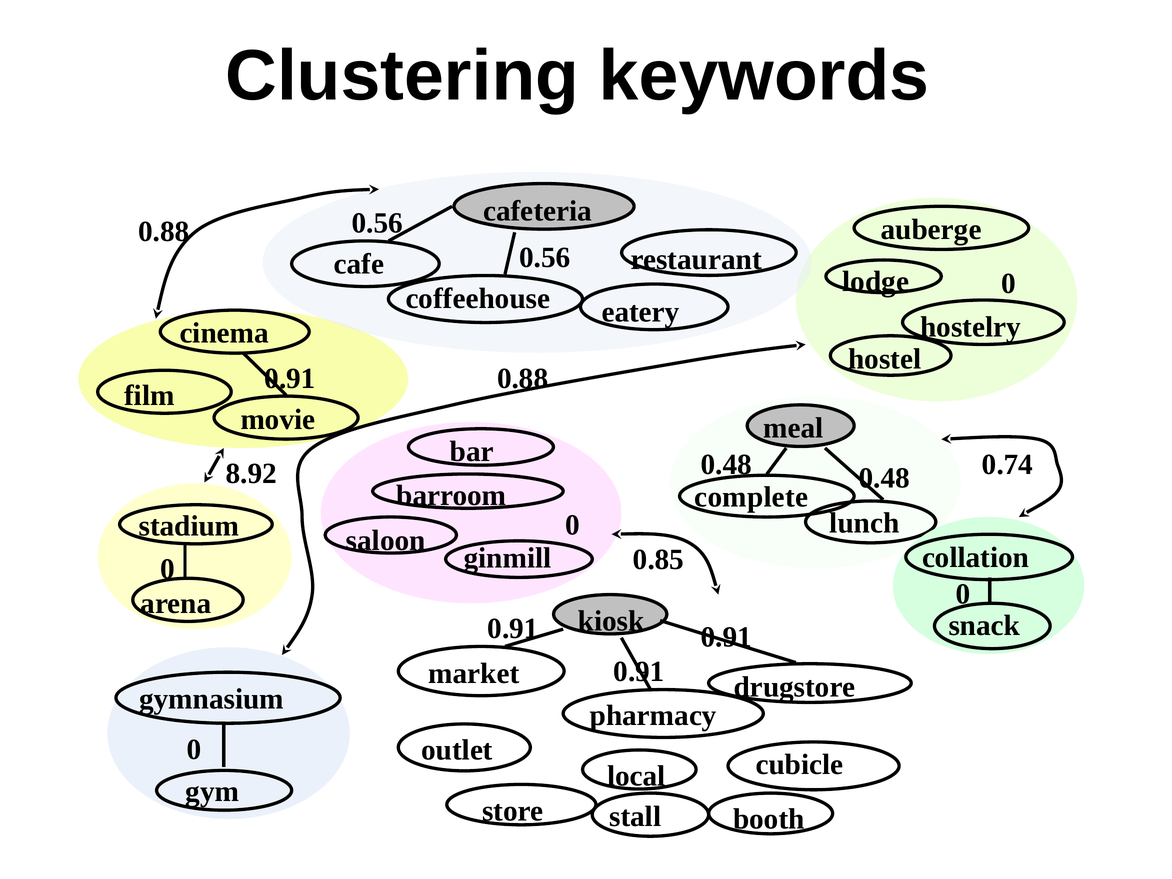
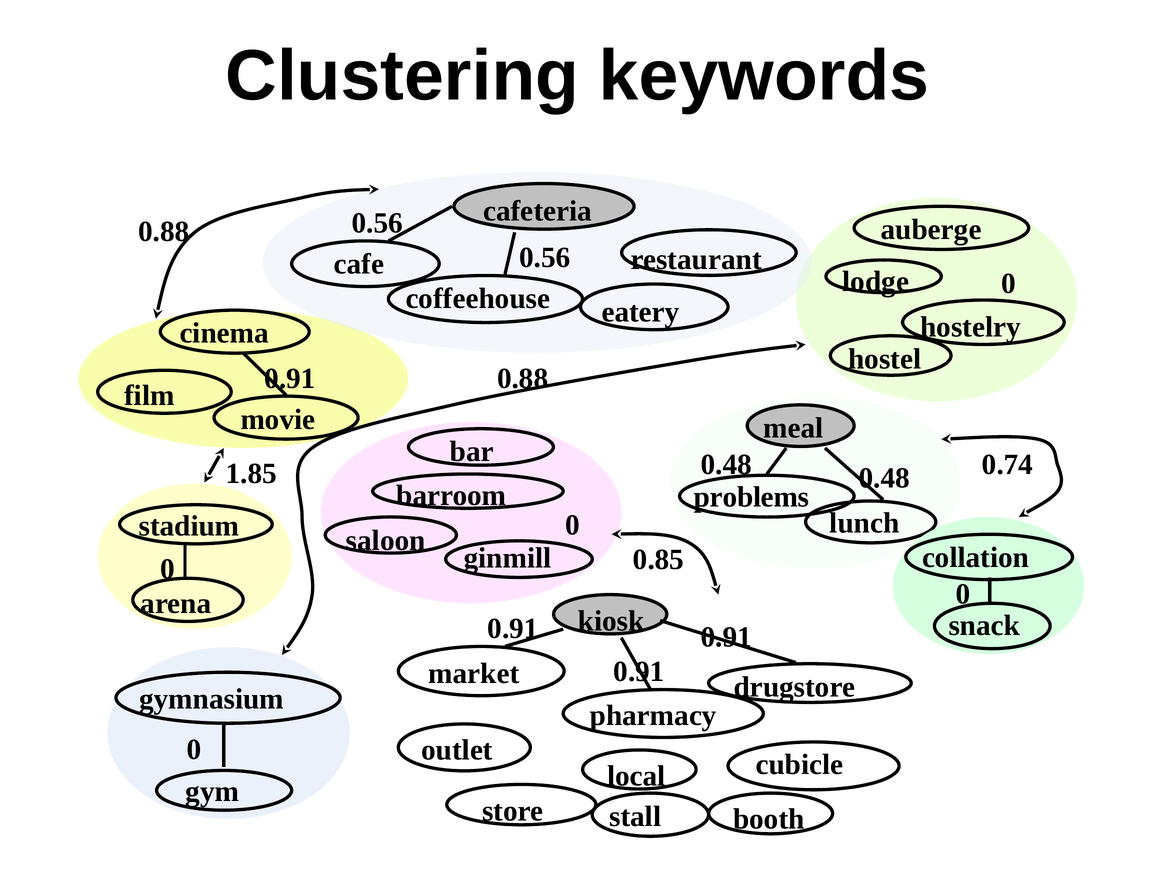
8.92: 8.92 -> 1.85 (251, 473)
complete: complete -> problems (752, 497)
